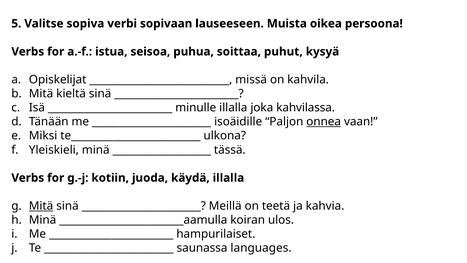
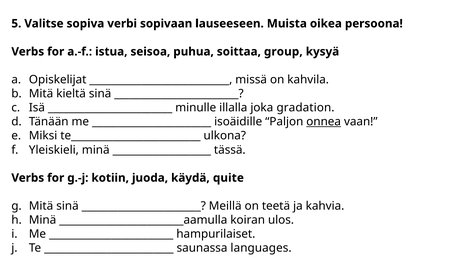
puhut: puhut -> group (283, 52)
kahvilassa: kahvilassa -> gradation (306, 108)
käydä illalla: illalla -> quite (228, 178)
Mitä underline: present -> none (41, 206)
